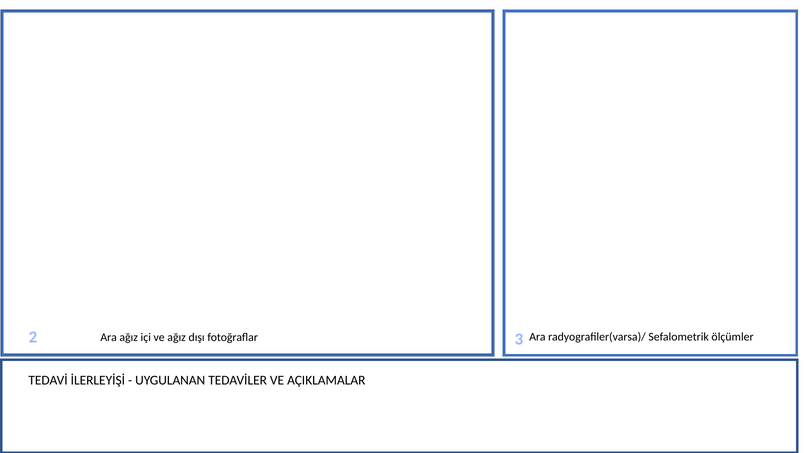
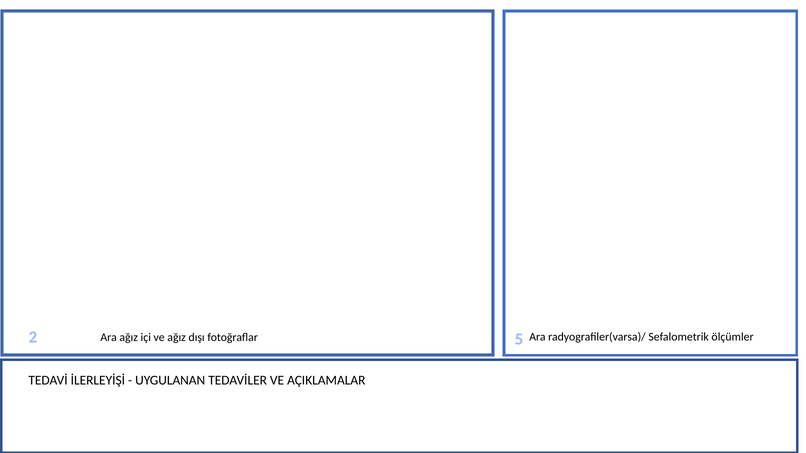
3: 3 -> 5 (519, 340)
